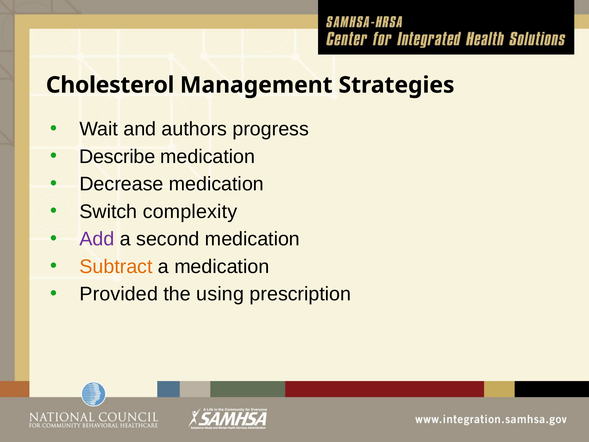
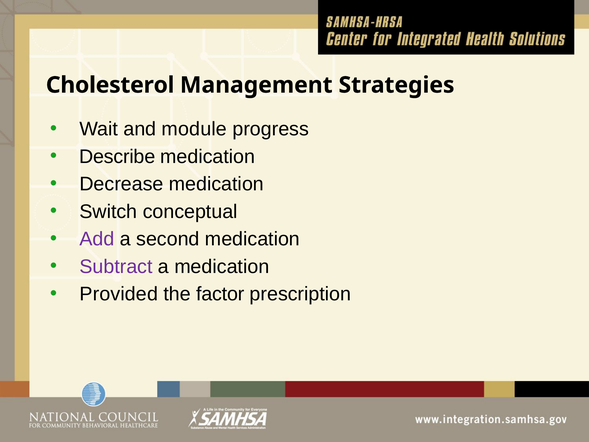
authors: authors -> module (194, 129)
complexity: complexity -> conceptual (190, 211)
Subtract colour: orange -> purple (116, 266)
using: using -> factor (220, 294)
